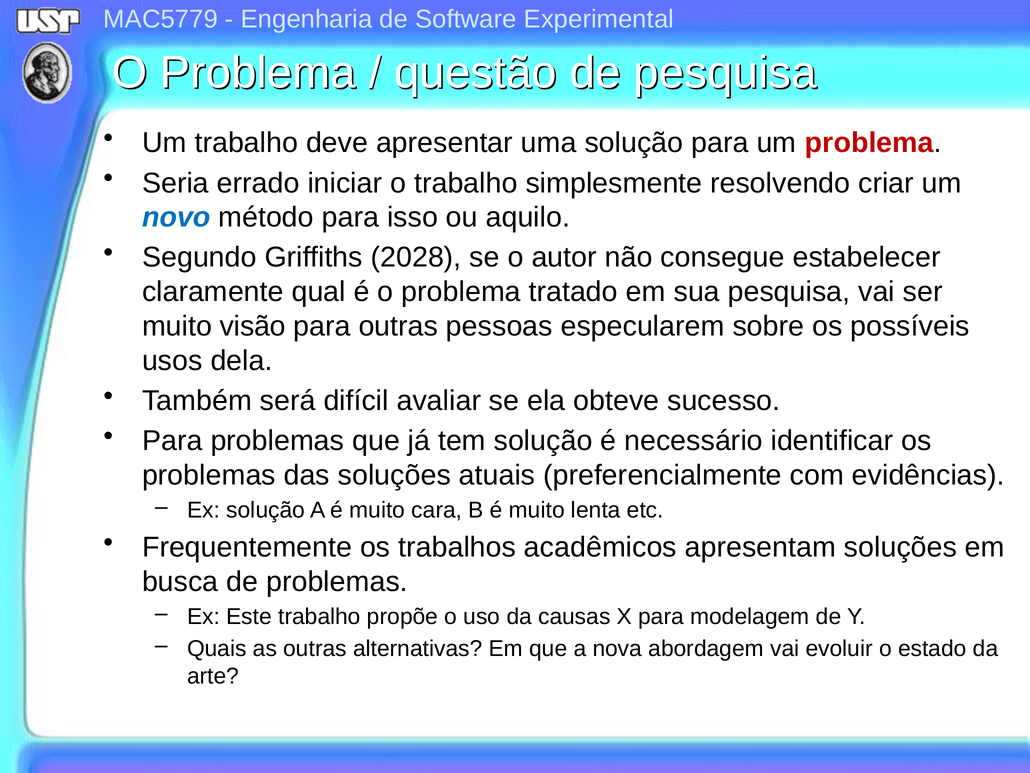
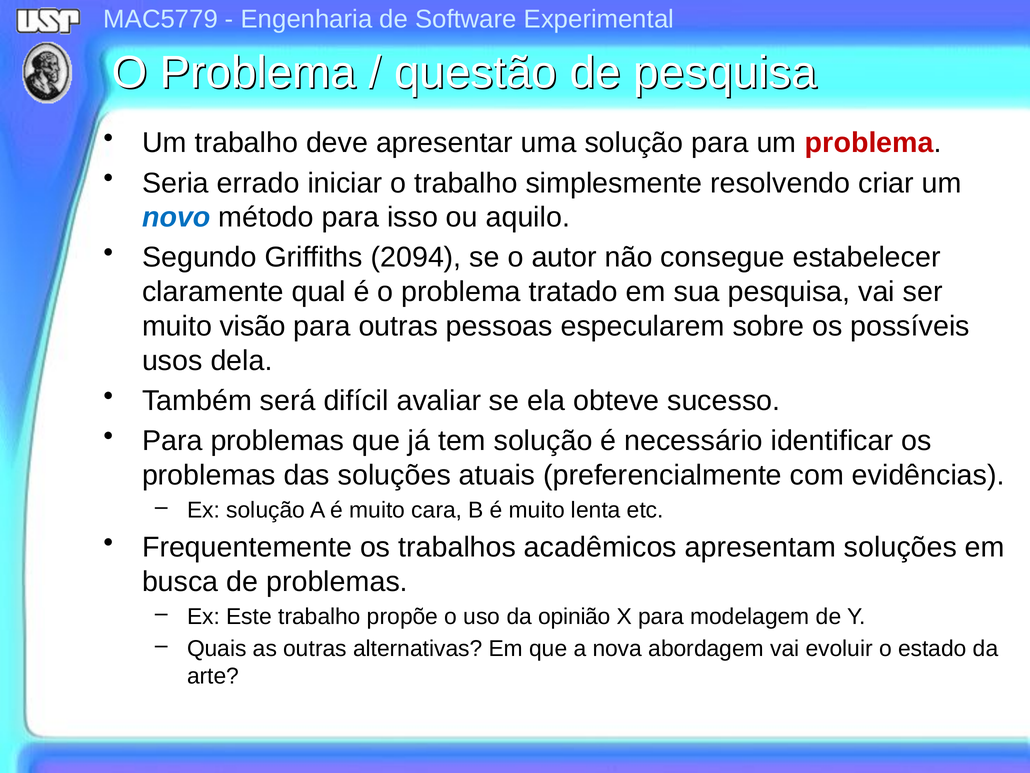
2028: 2028 -> 2094 (416, 257)
causas: causas -> opinião (574, 616)
